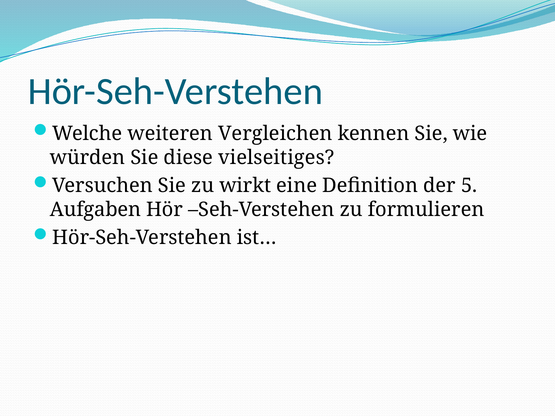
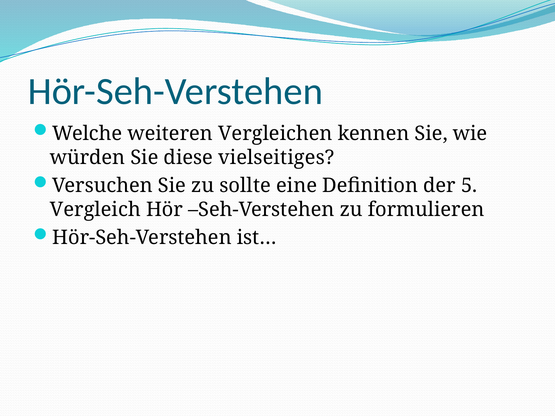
wirkt: wirkt -> sollte (245, 186)
Aufgaben: Aufgaben -> Vergleich (95, 210)
